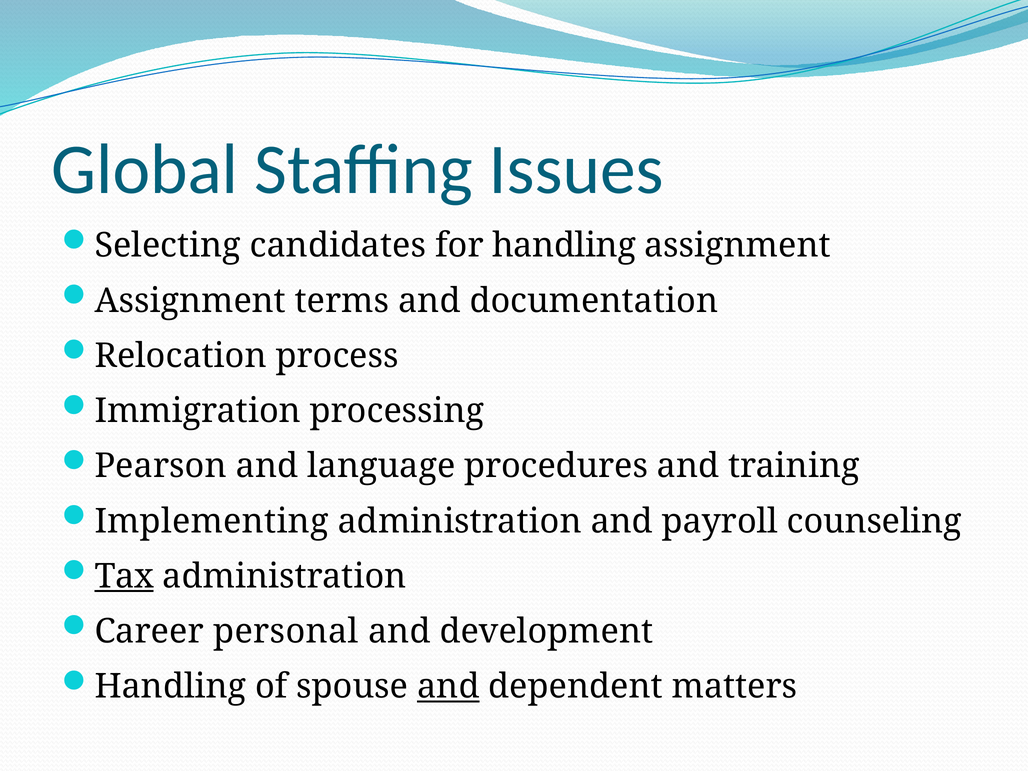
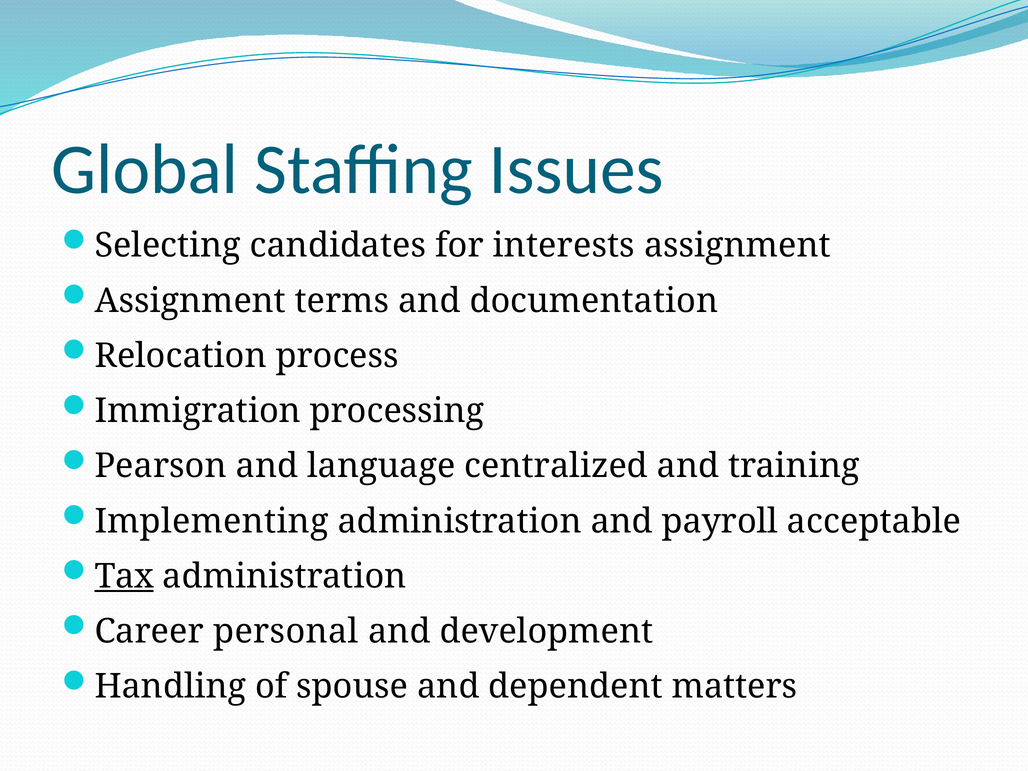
for handling: handling -> interests (564, 246)
procedures: procedures -> centralized (556, 466)
counseling: counseling -> acceptable (874, 521)
and underline: present -> none (448, 687)
